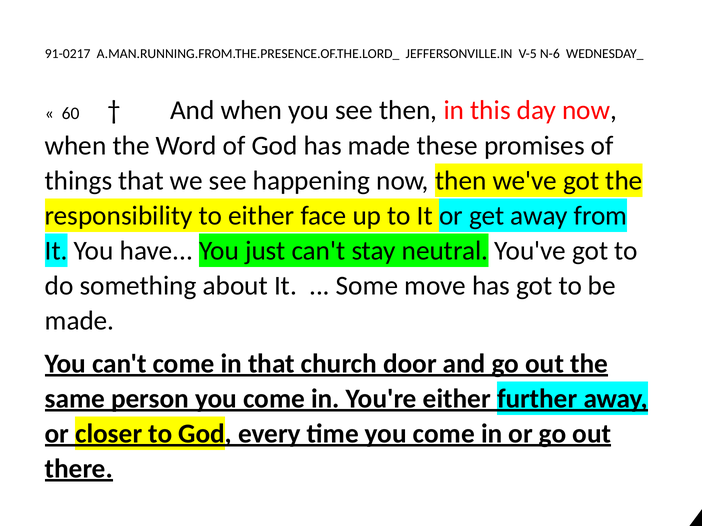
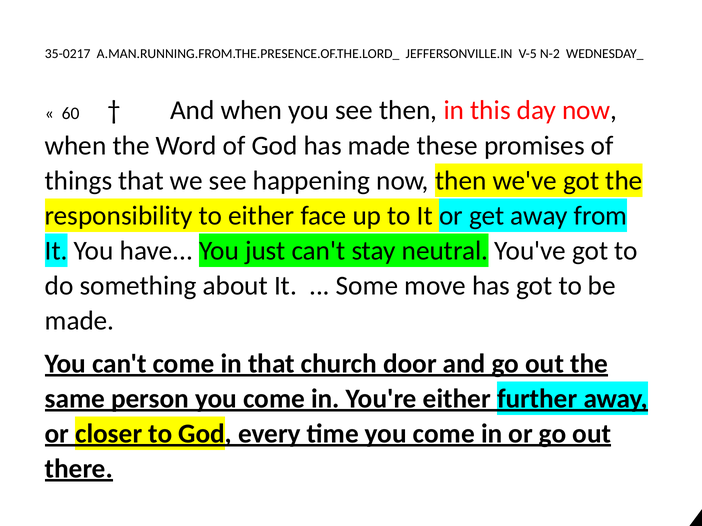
91-0217: 91-0217 -> 35-0217 (68, 54)
N-6: N-6 -> N-2 (550, 54)
